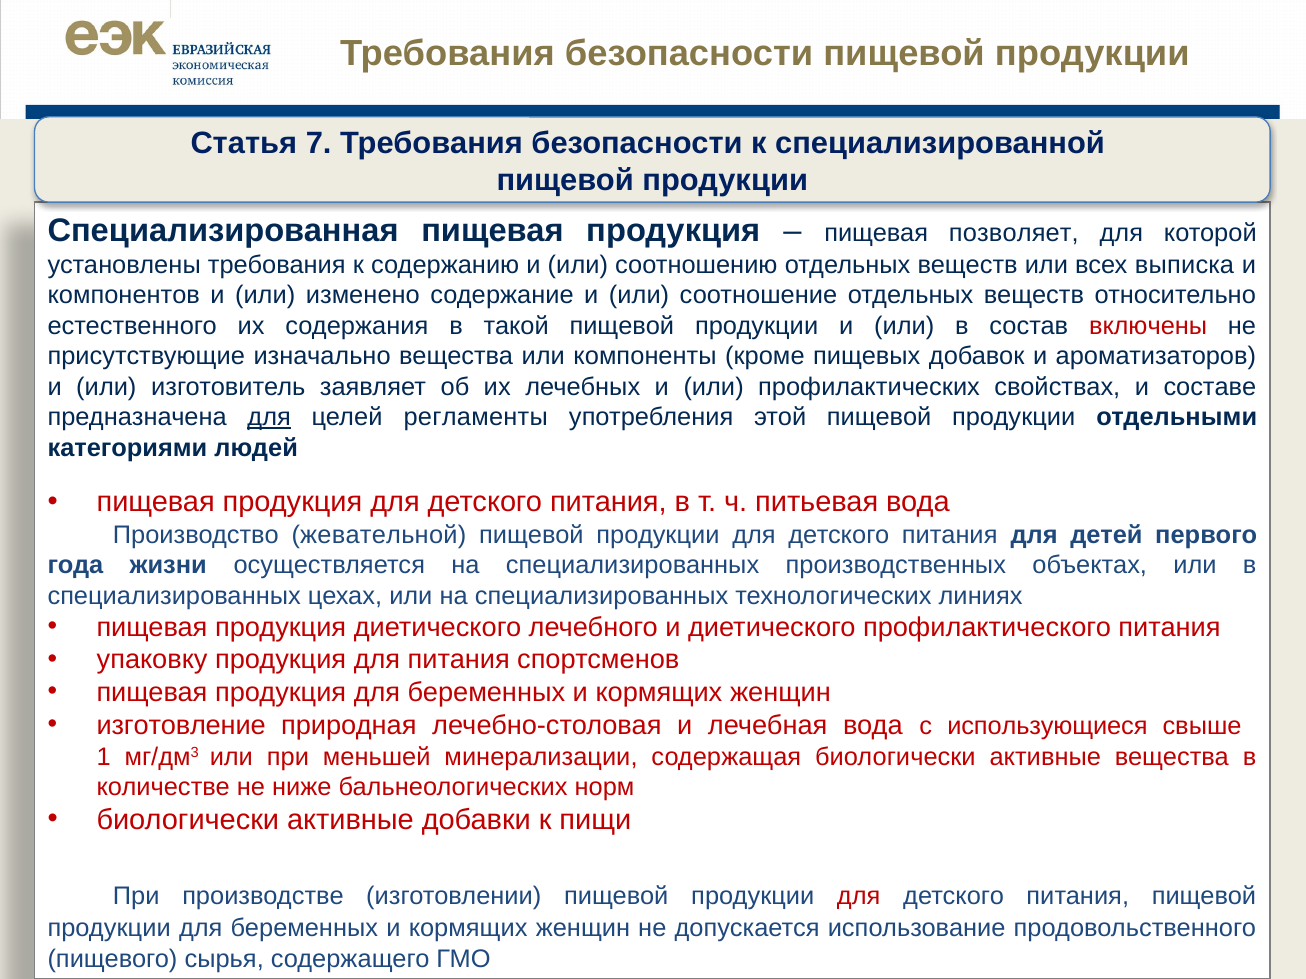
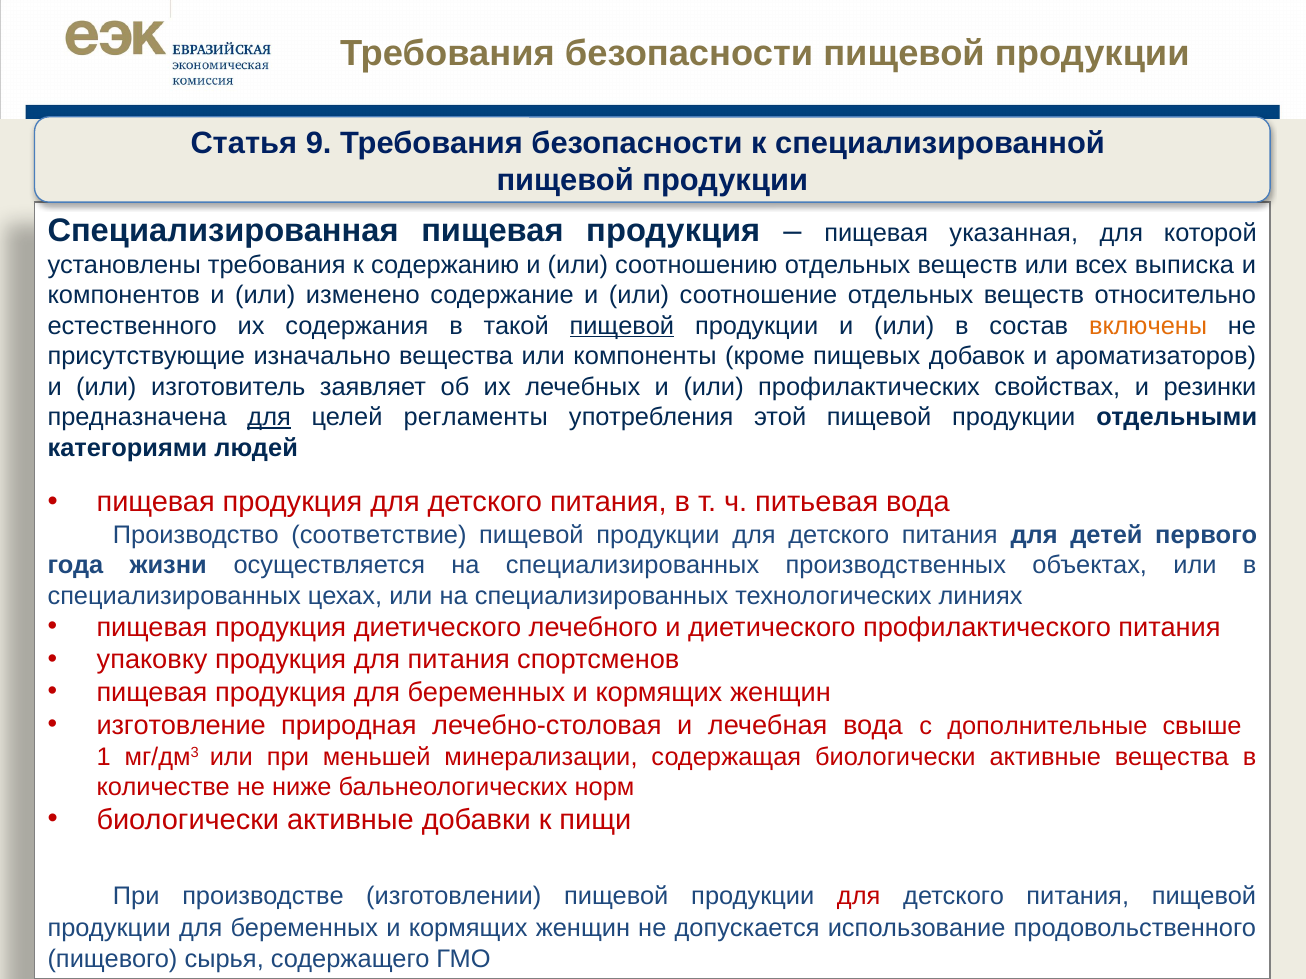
7: 7 -> 9 (319, 143)
позволяет: позволяет -> указанная (1014, 233)
пищевой underline: none -> present (622, 326)
включены colour: red -> orange (1148, 326)
составе: составе -> резинки (1210, 387)
жевательной: жевательной -> соответствие (379, 535)
использующиеся: использующиеся -> дополнительные (1047, 726)
